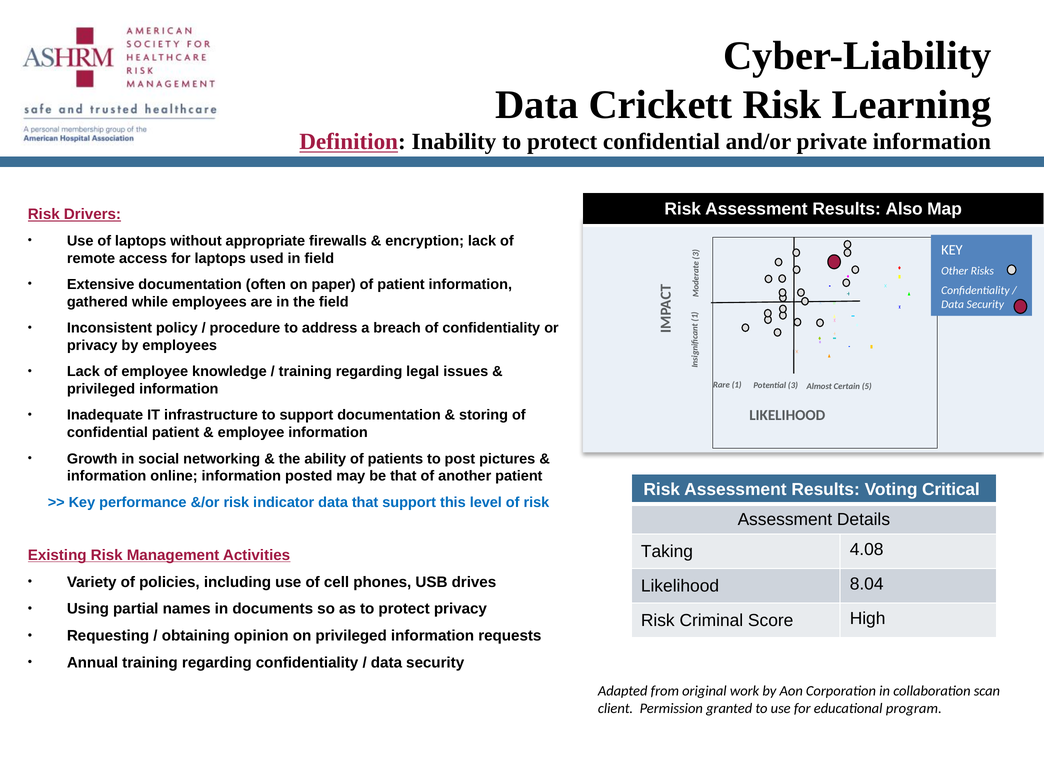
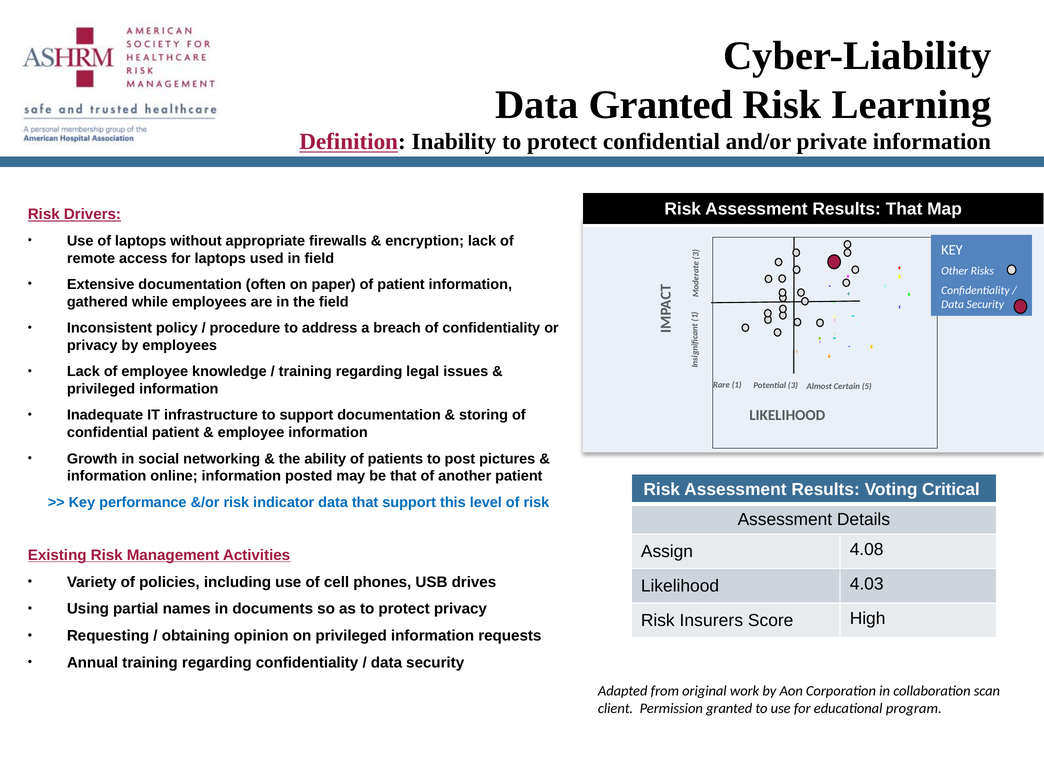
Data Crickett: Crickett -> Granted (661, 105)
Results Also: Also -> That (904, 209)
Taking: Taking -> Assign (667, 552)
8.04: 8.04 -> 4.03 (867, 584)
Criminal: Criminal -> Insurers (711, 621)
